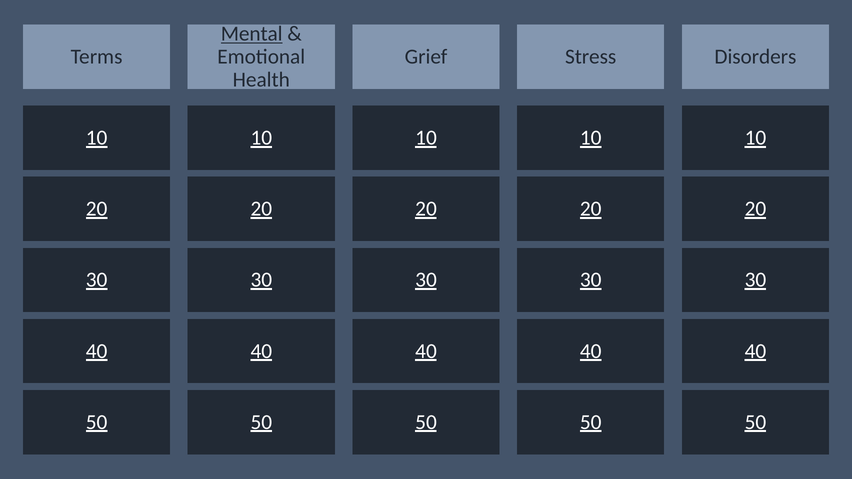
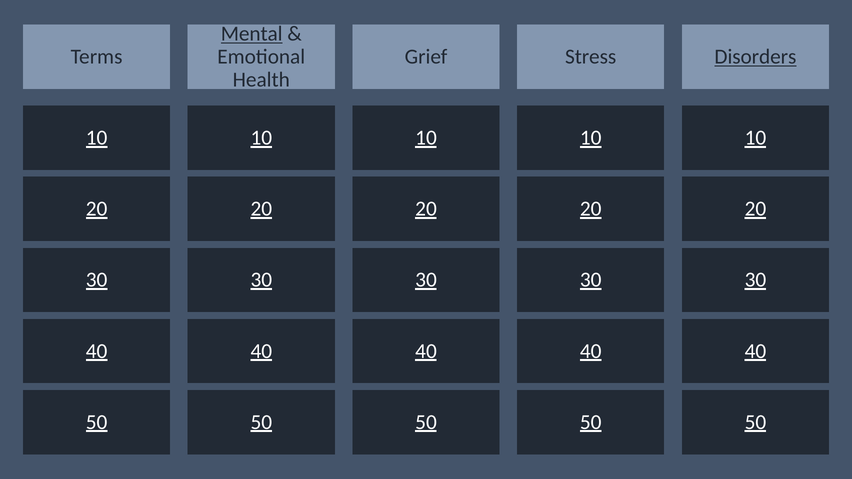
Disorders underline: none -> present (755, 57)
